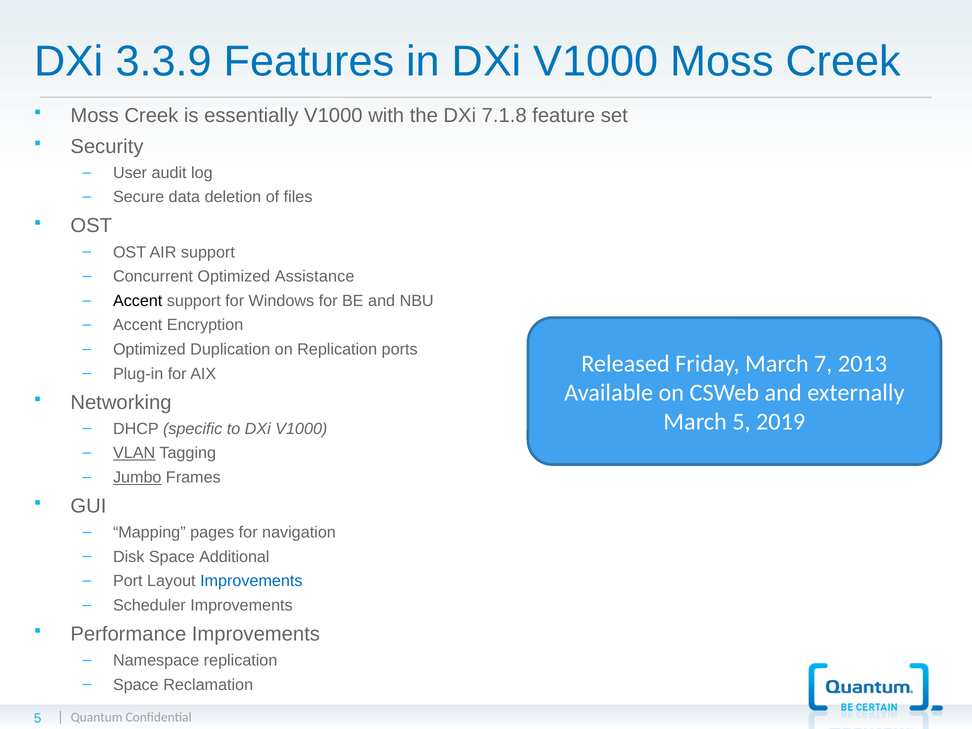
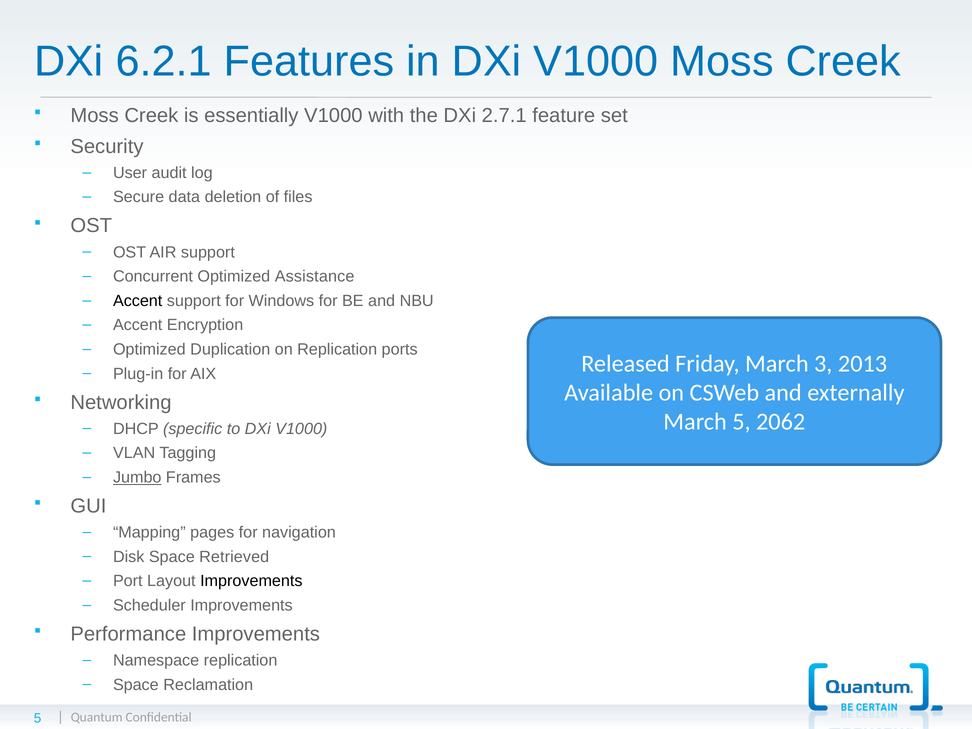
3.3.9: 3.3.9 -> 6.2.1 (164, 61)
7.1.8: 7.1.8 -> 2.7.1 (504, 116)
7: 7 -> 3 (823, 364)
2019: 2019 -> 2062 (781, 422)
VLAN underline: present -> none (134, 453)
Additional: Additional -> Retrieved (234, 557)
Improvements colour: blue -> black (251, 581)
